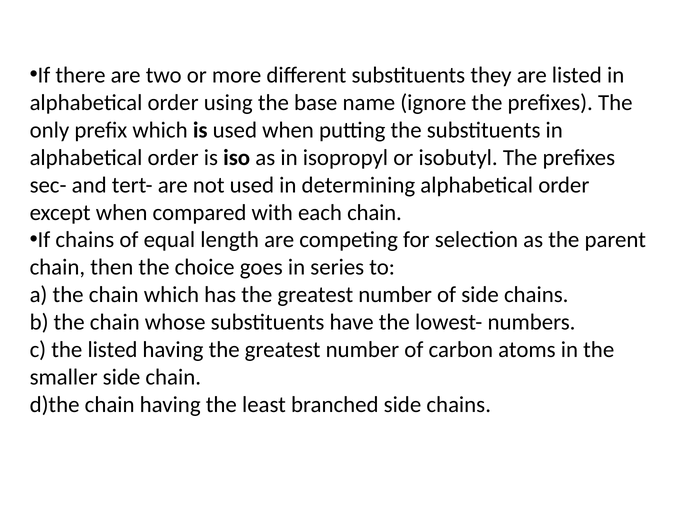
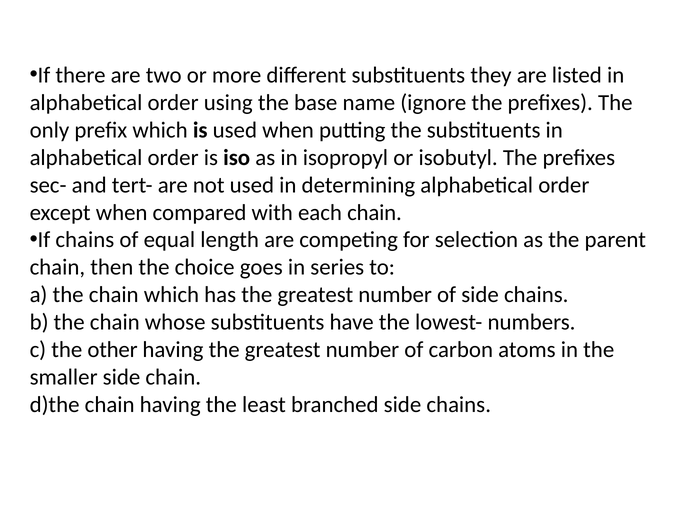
the listed: listed -> other (113, 349)
